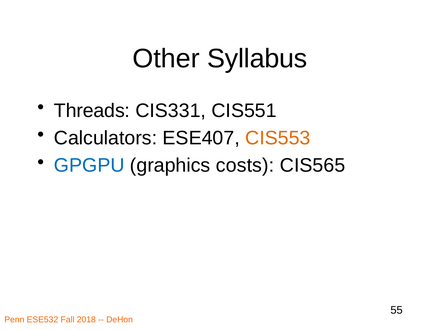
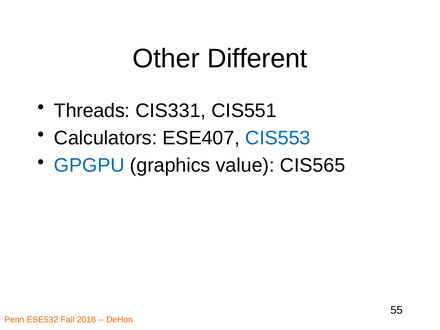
Syllabus: Syllabus -> Different (257, 59)
CIS553 colour: orange -> blue (278, 138)
costs: costs -> value (245, 165)
